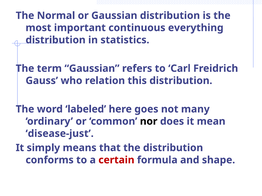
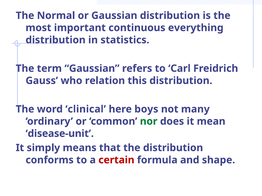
labeled: labeled -> clinical (86, 109)
goes: goes -> boys (146, 109)
nor colour: black -> green (149, 122)
disease-just: disease-just -> disease-unit (60, 134)
